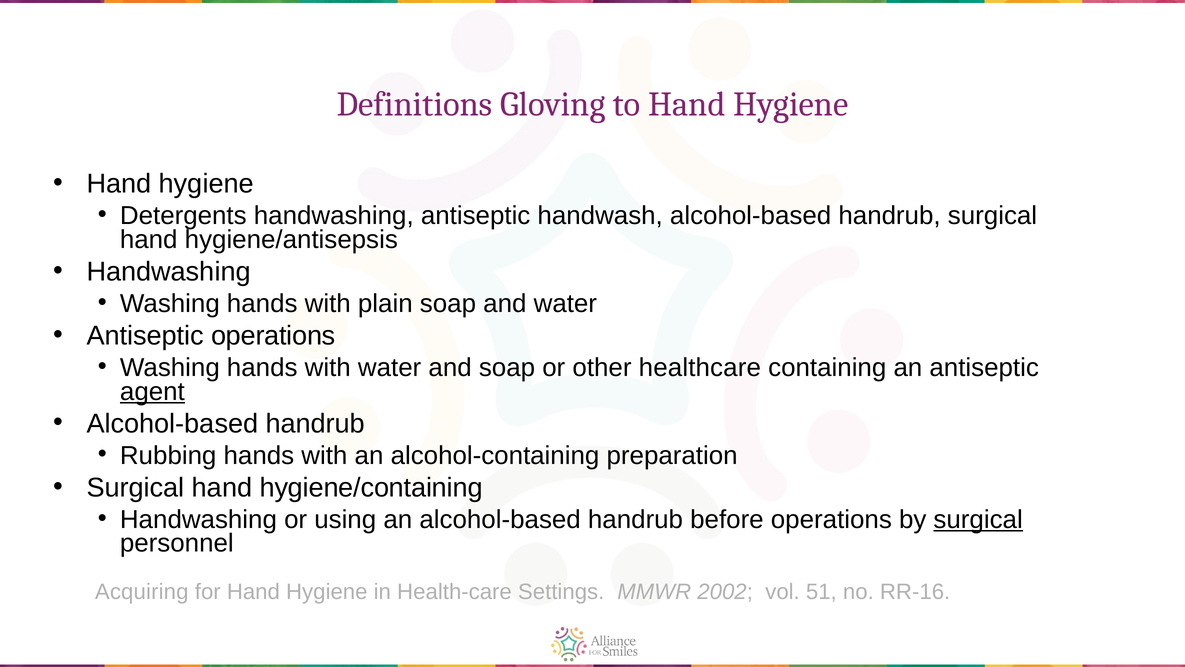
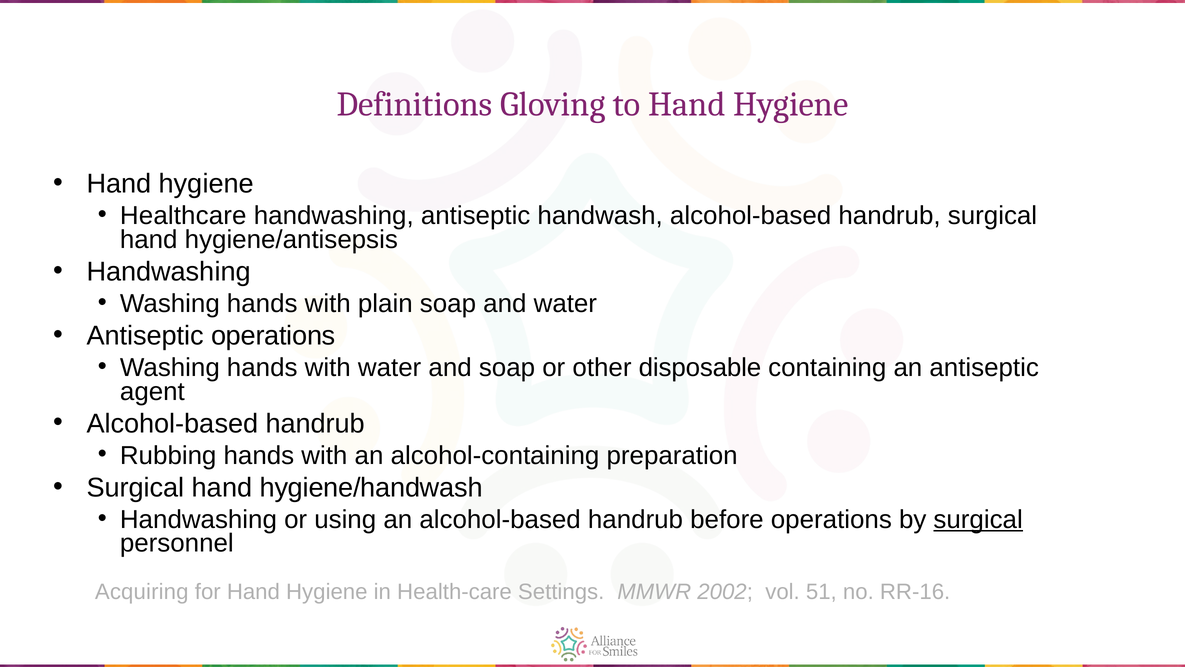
Detergents: Detergents -> Healthcare (183, 216)
healthcare: healthcare -> disposable (700, 367)
agent underline: present -> none (152, 391)
hygiene/containing: hygiene/containing -> hygiene/handwash (371, 487)
